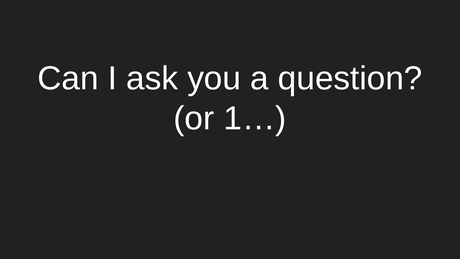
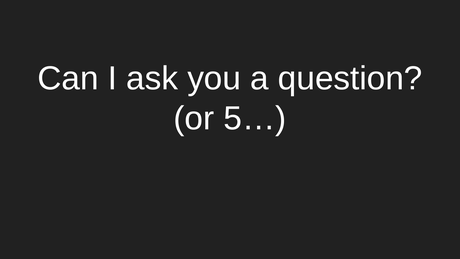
1…: 1… -> 5… (255, 118)
